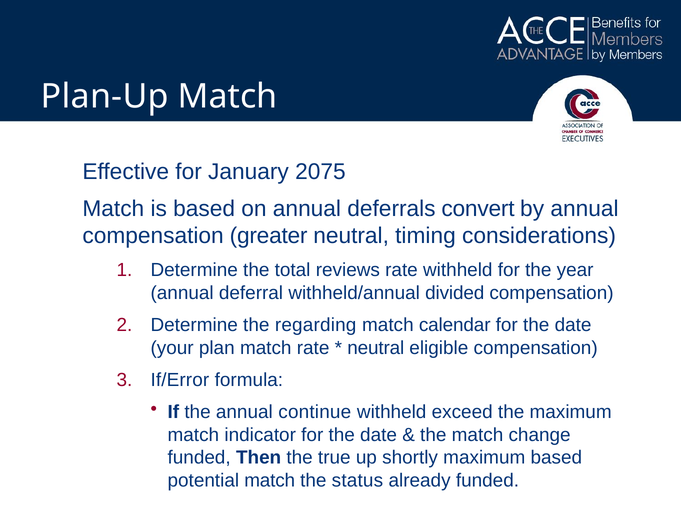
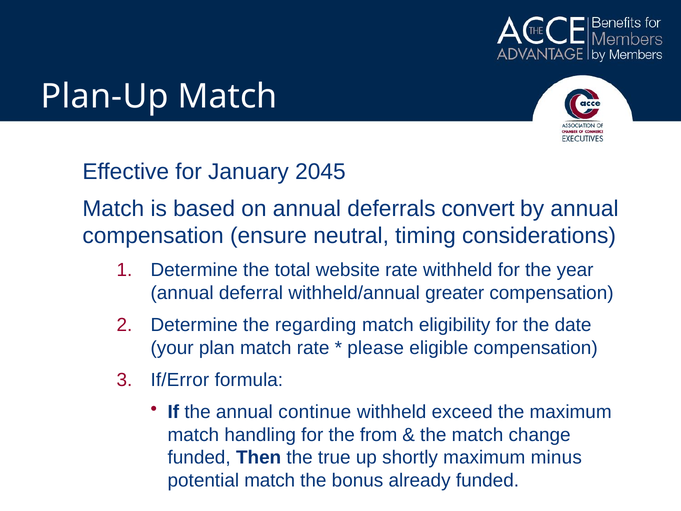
2075: 2075 -> 2045 (320, 172)
greater: greater -> ensure (268, 236)
reviews: reviews -> website (348, 270)
divided: divided -> greater (455, 293)
calendar: calendar -> eligibility (455, 325)
neutral: neutral -> please (376, 348)
indicator: indicator -> handling (260, 435)
date: date -> from (379, 435)
maximum based: based -> minus (556, 457)
status: status -> bonus (358, 480)
